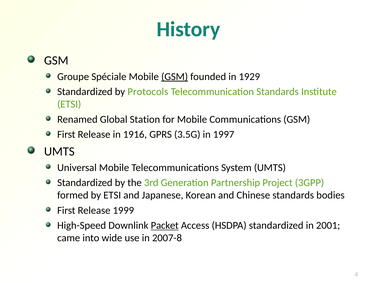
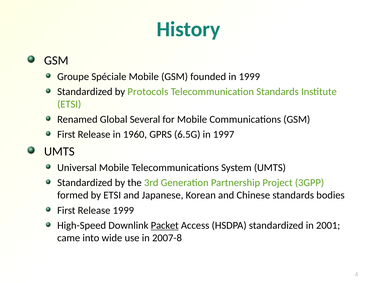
GSM underline: present -> none (175, 77)
in 1929: 1929 -> 1999 (249, 77)
Station: Station -> Several (145, 119)
1916: 1916 -> 1960 (135, 134)
3.5G: 3.5G -> 6.5G (187, 134)
